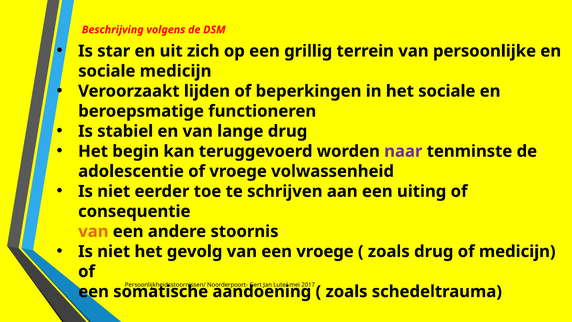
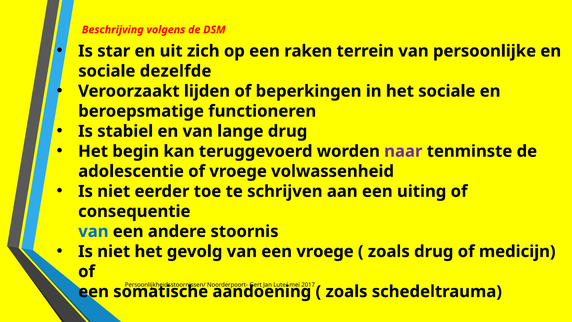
grillig: grillig -> raken (308, 51)
sociale medicijn: medicijn -> dezelfde (176, 71)
van colour: orange -> blue (93, 231)
